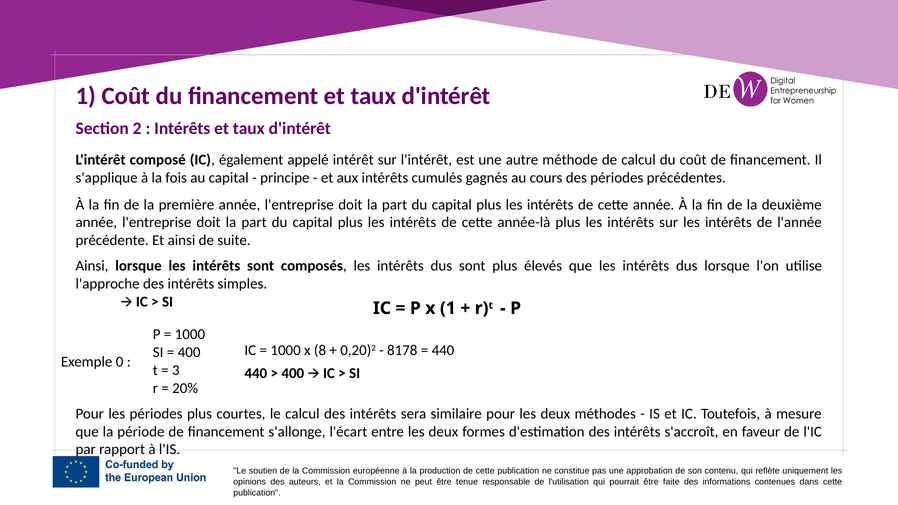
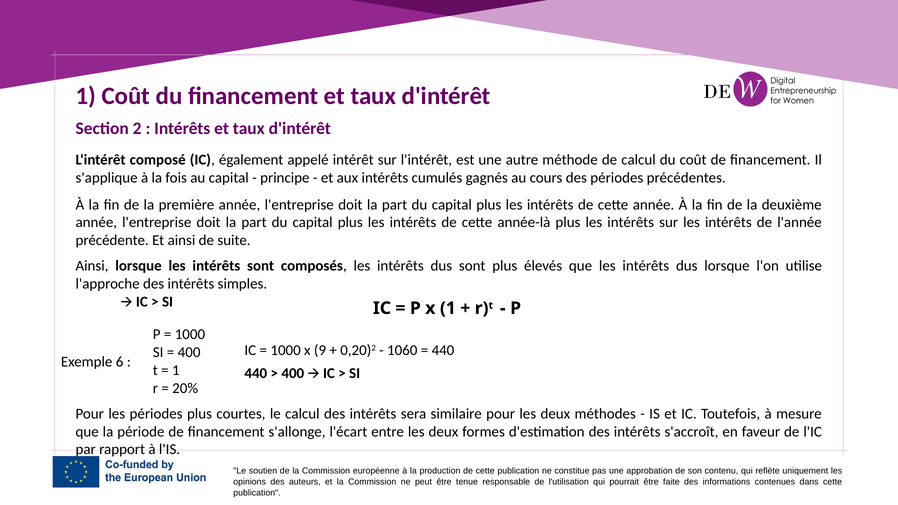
8: 8 -> 9 (320, 350)
8178: 8178 -> 1060 (402, 350)
0: 0 -> 6 (120, 362)
3: 3 -> 1 (176, 371)
